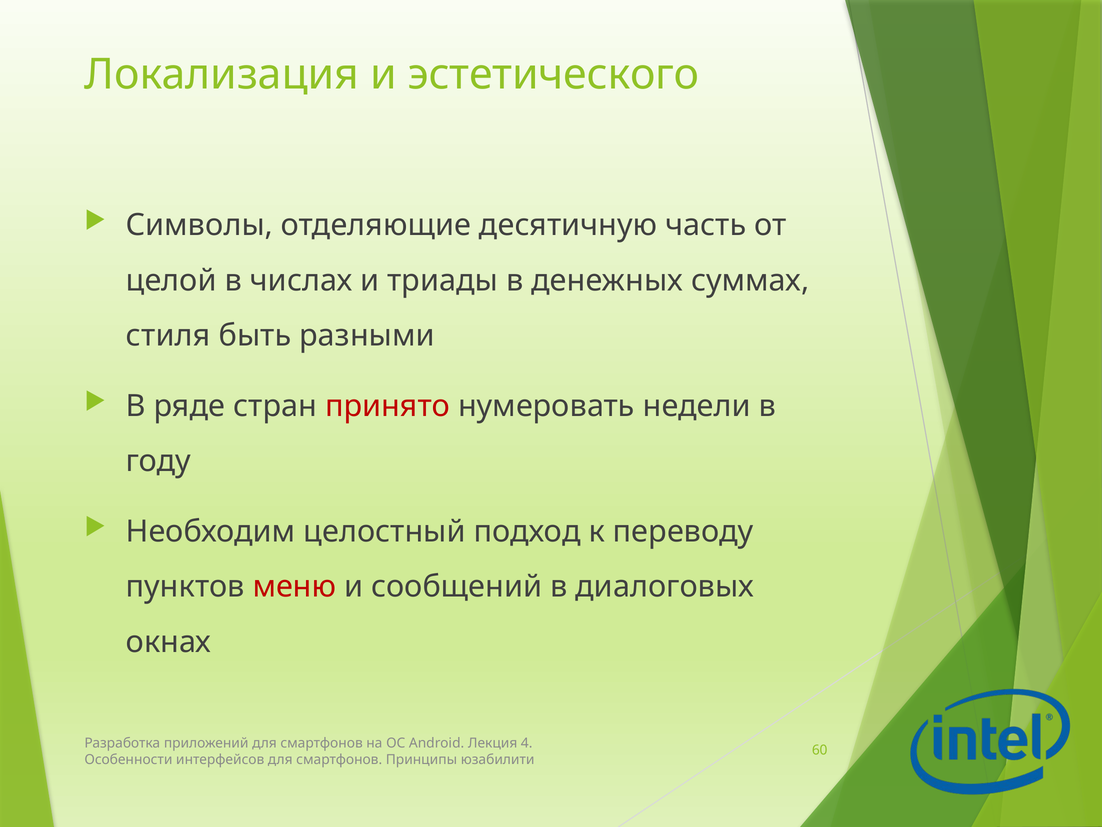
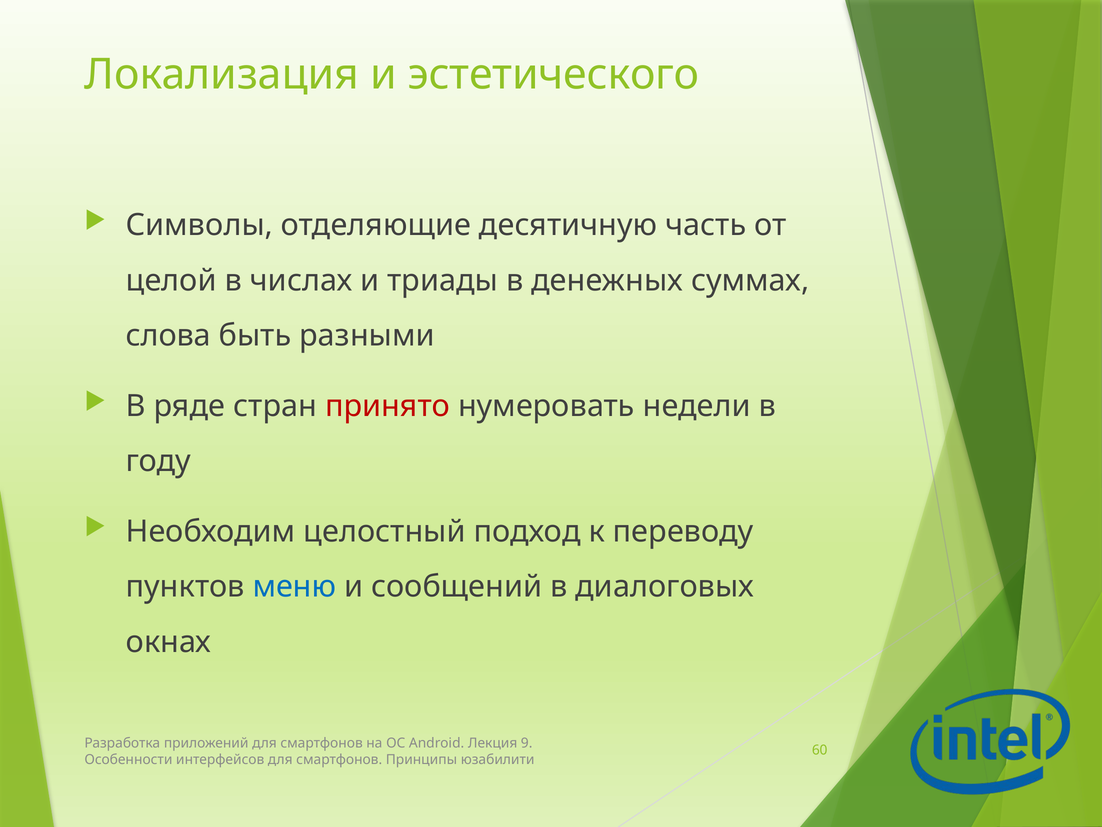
стиля: стиля -> слова (168, 335)
меню colour: red -> blue (294, 586)
4: 4 -> 9 (527, 743)
